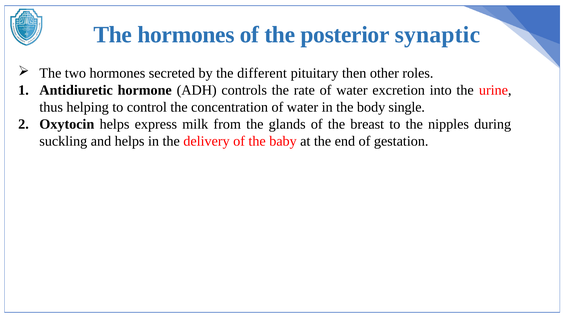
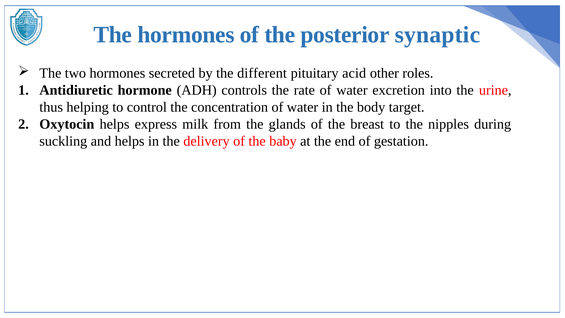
then: then -> acid (354, 73)
single: single -> target (407, 107)
